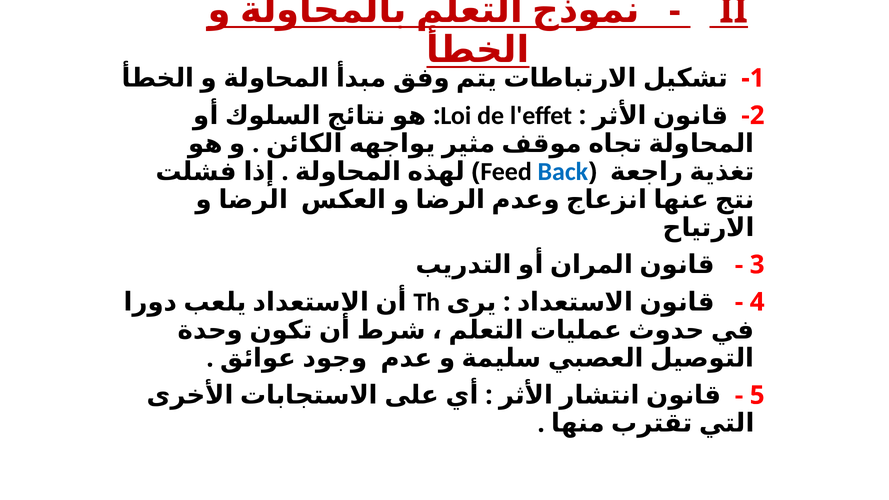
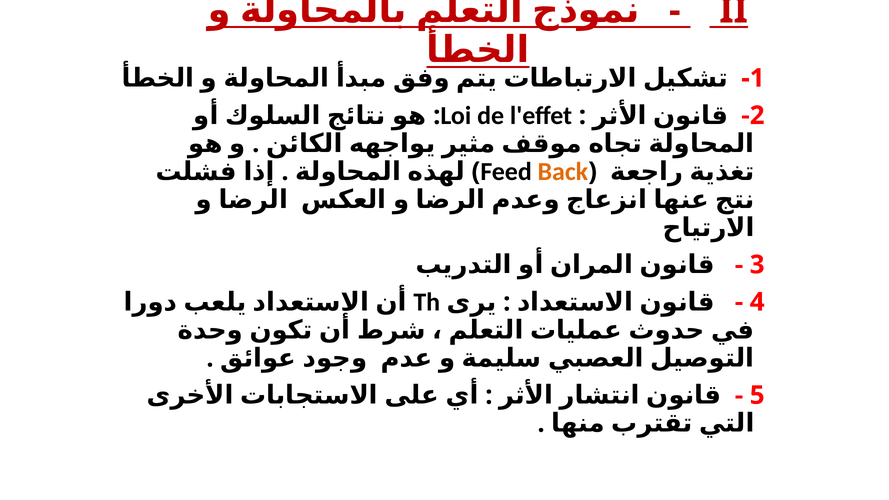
Back colour: blue -> orange (563, 171)
